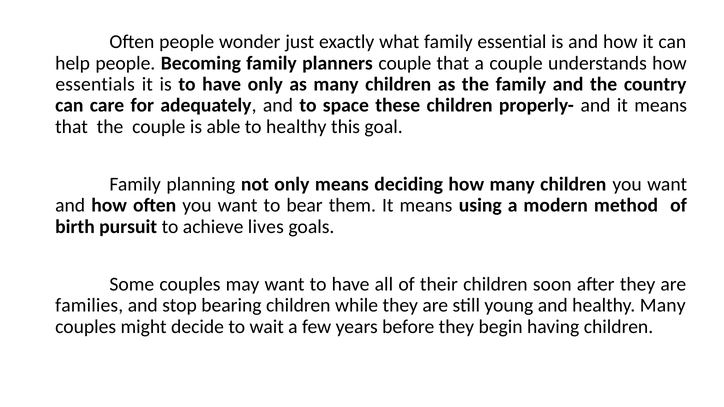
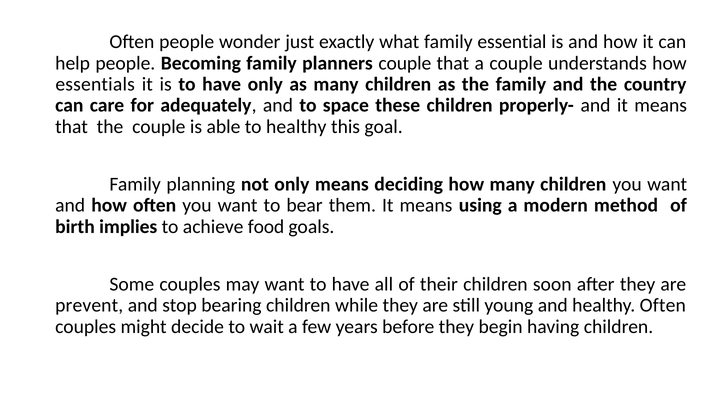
pursuit: pursuit -> implies (128, 227)
lives: lives -> food (266, 227)
families: families -> prevent (89, 306)
healthy Many: Many -> Often (663, 306)
